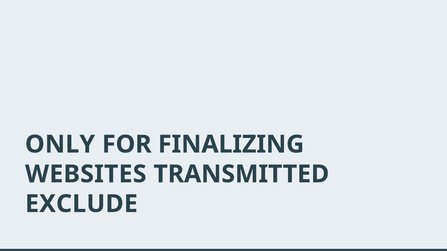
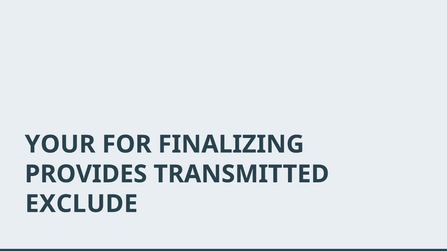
ONLY: ONLY -> YOUR (60, 145)
WEBSITES: WEBSITES -> PROVIDES (86, 174)
